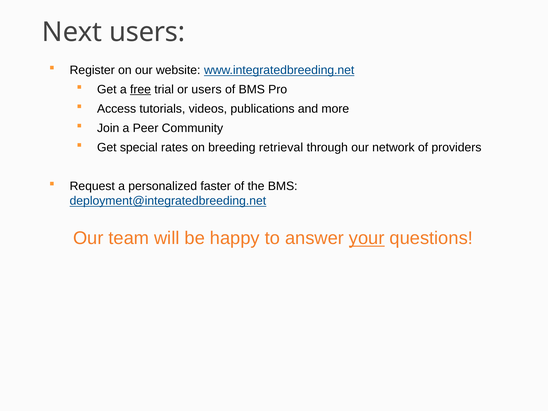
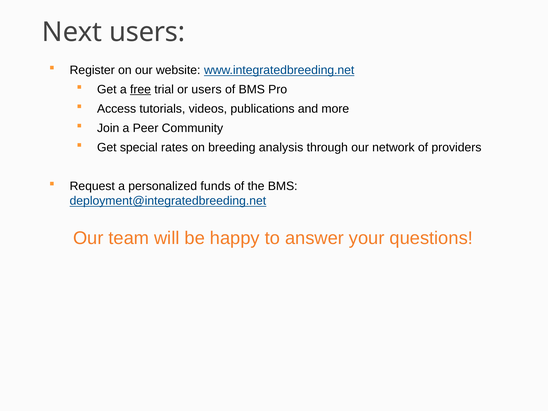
retrieval: retrieval -> analysis (281, 148)
faster: faster -> funds (216, 186)
your underline: present -> none (367, 238)
